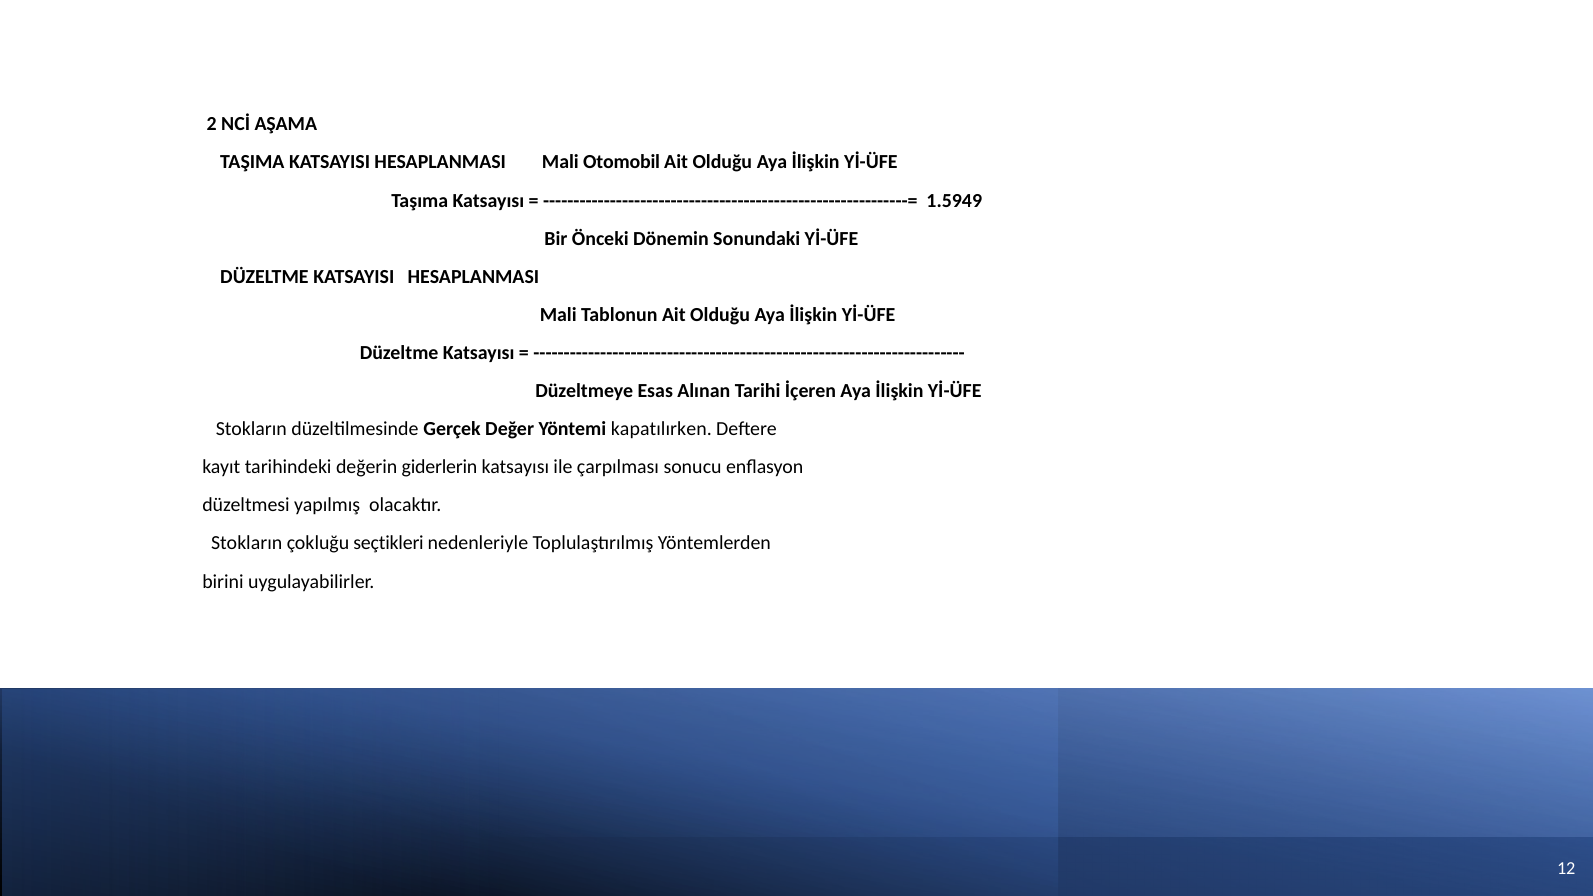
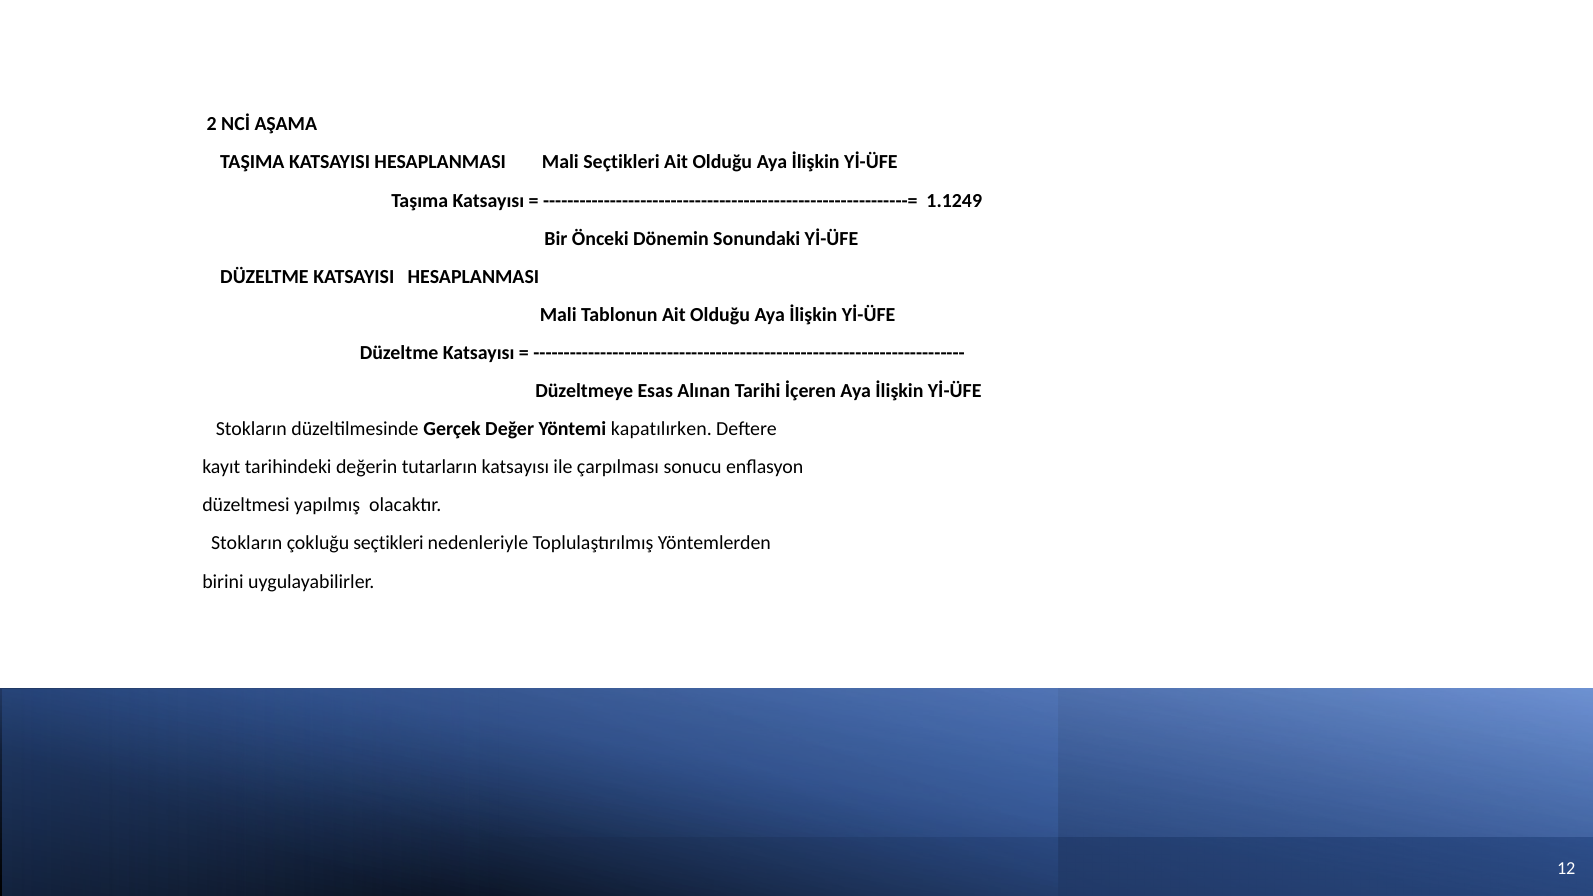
Mali Otomobil: Otomobil -> Seçtikleri (621, 162)
1.5949: 1.5949 -> 1.1249 (954, 200)
giderlerin: giderlerin -> tutarların (440, 467)
